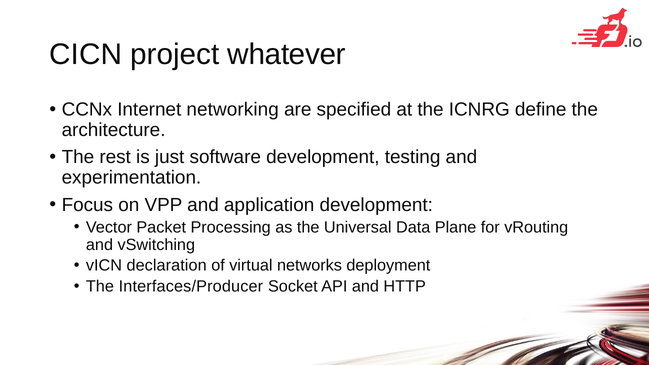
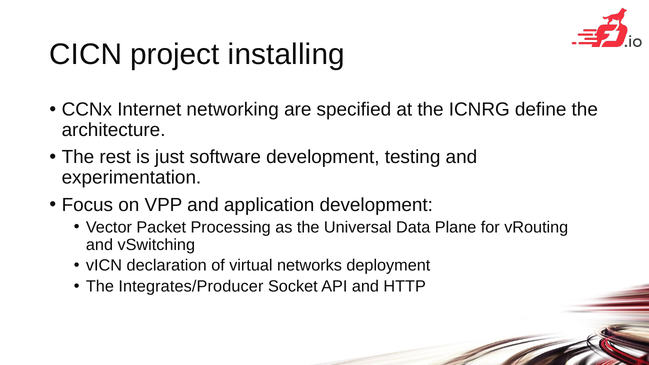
whatever: whatever -> installing (286, 55)
Interfaces/Producer: Interfaces/Producer -> Integrates/Producer (191, 287)
